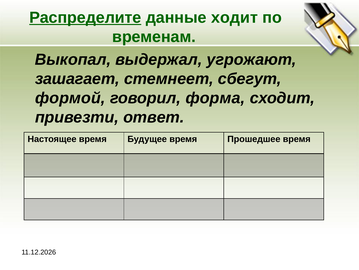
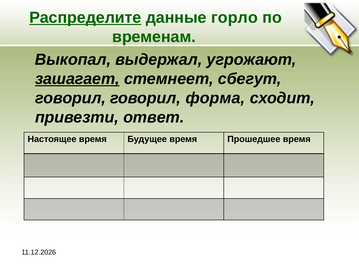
ходит: ходит -> горло (234, 18)
зашагает underline: none -> present (77, 79)
формой: формой -> говорил (70, 98)
